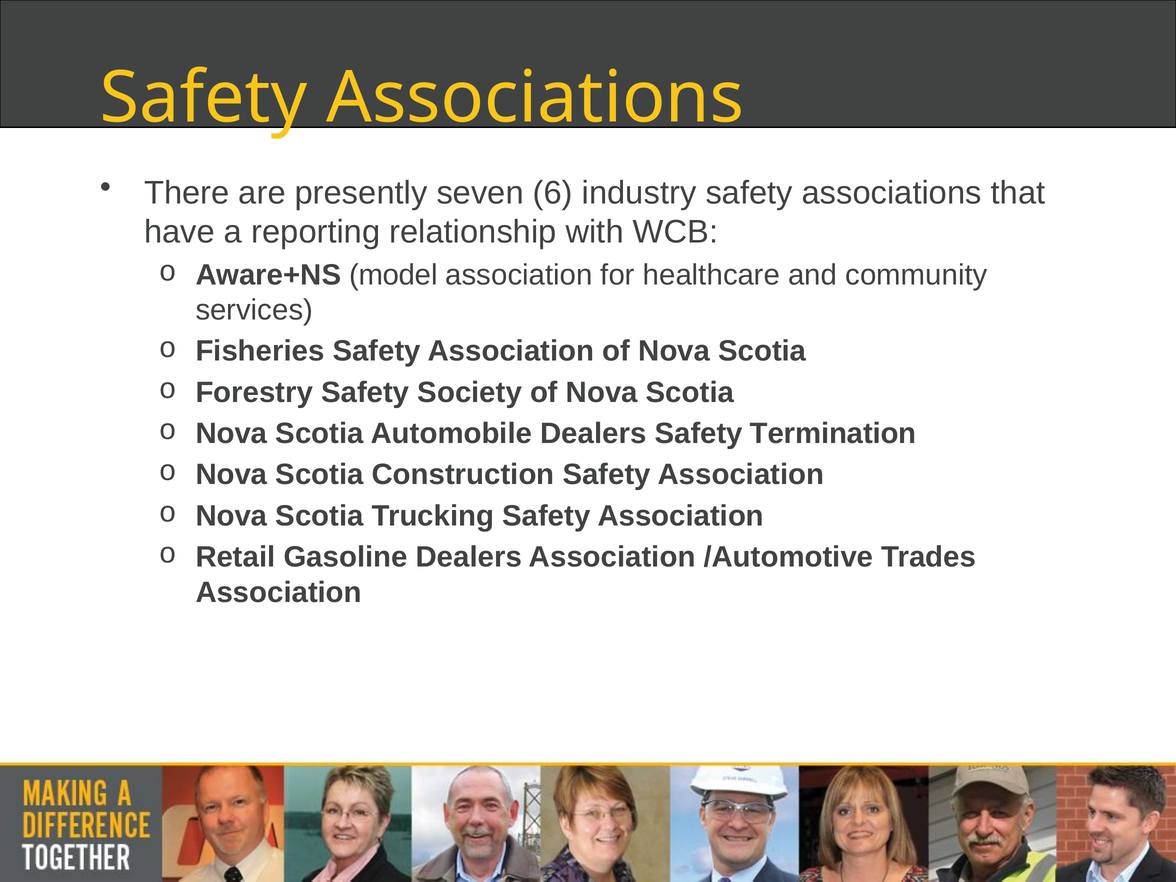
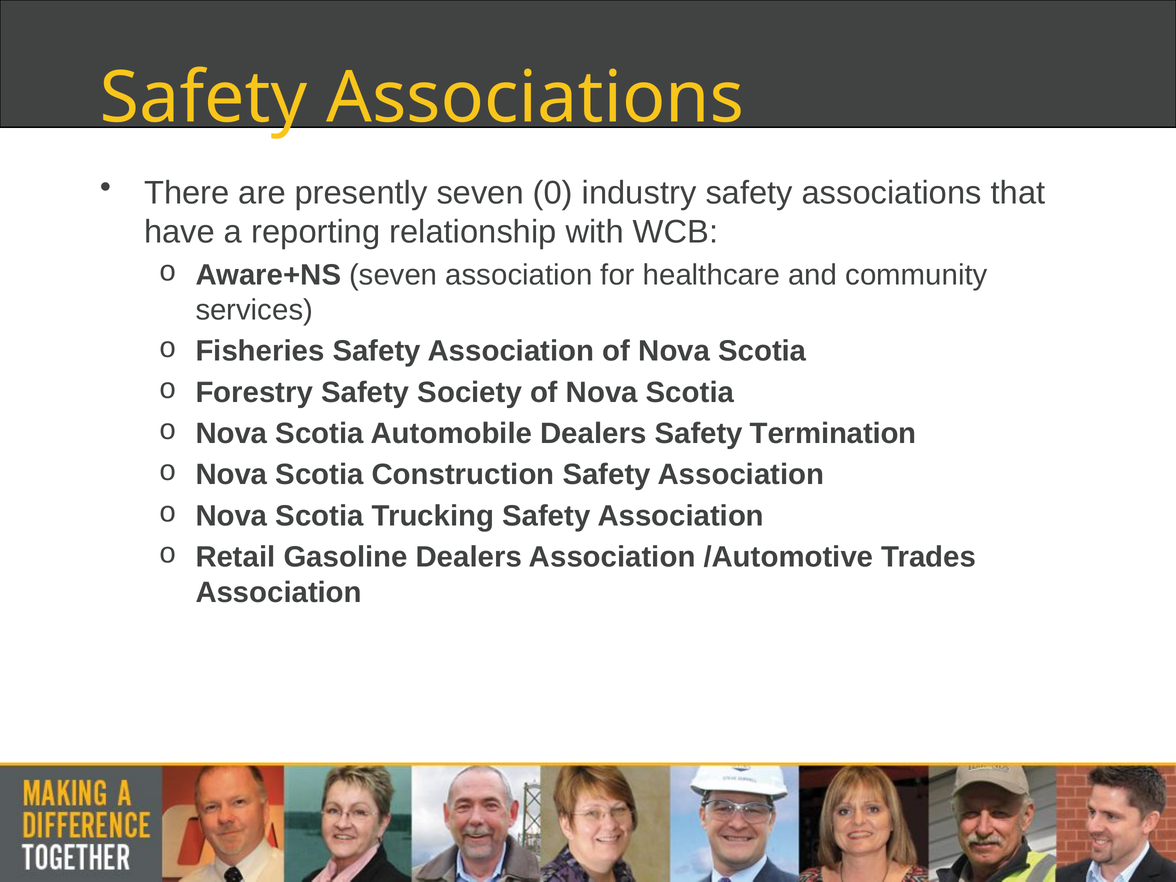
6: 6 -> 0 (553, 193)
Aware+NS model: model -> seven (393, 275)
